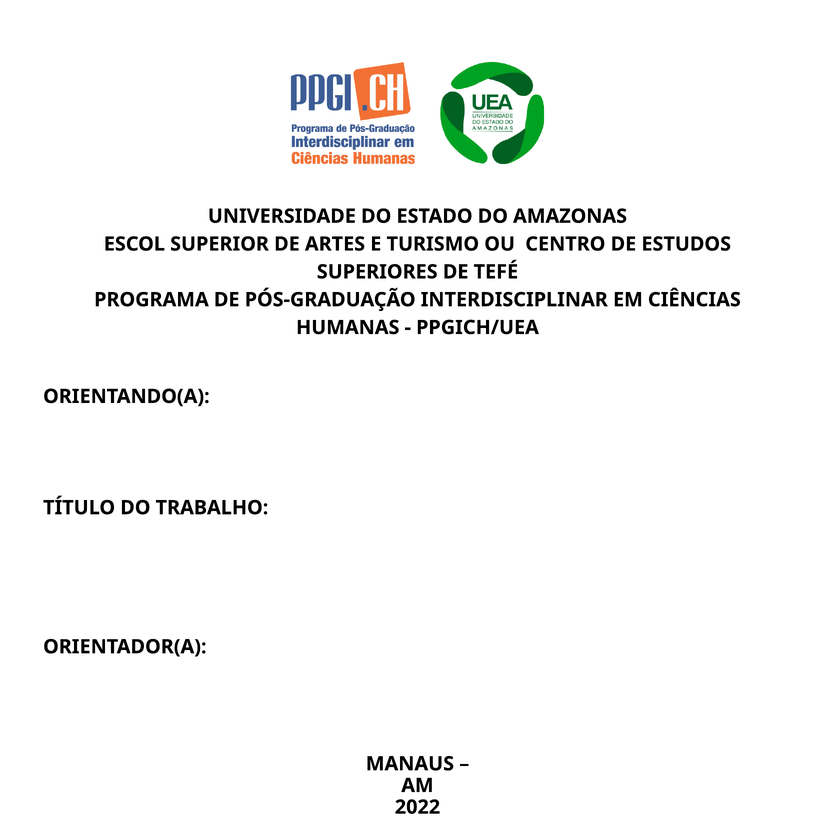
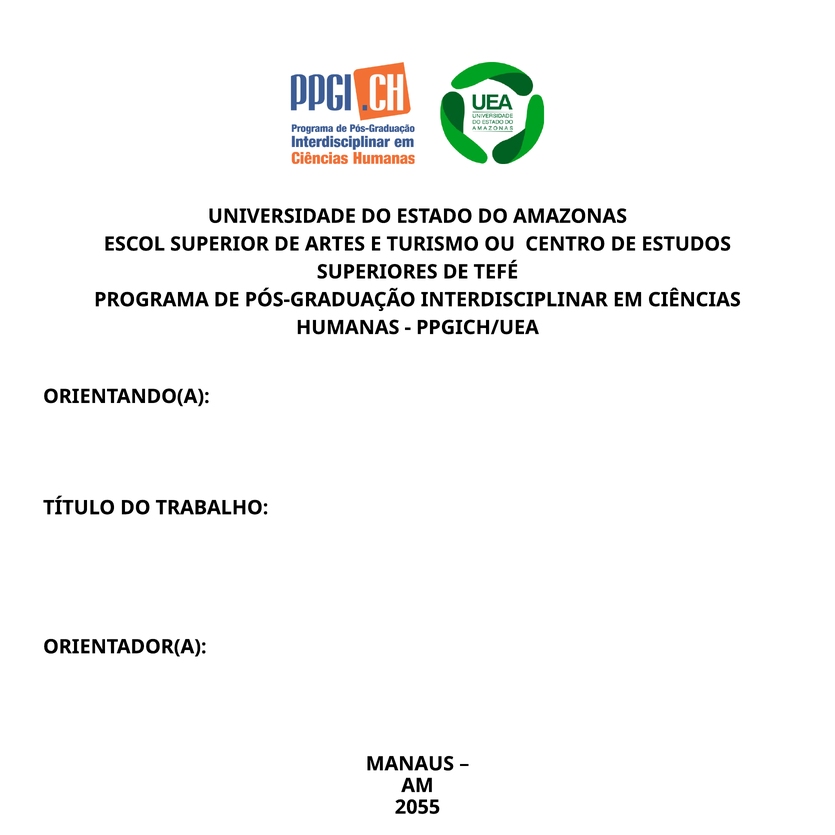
2022: 2022 -> 2055 (418, 807)
